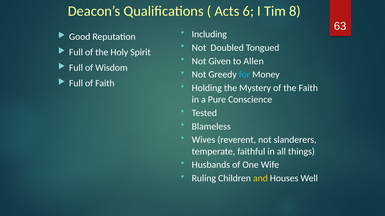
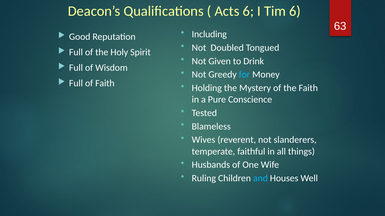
Tim 8: 8 -> 6 (295, 11)
Allen: Allen -> Drink (254, 61)
and colour: yellow -> light blue (260, 179)
